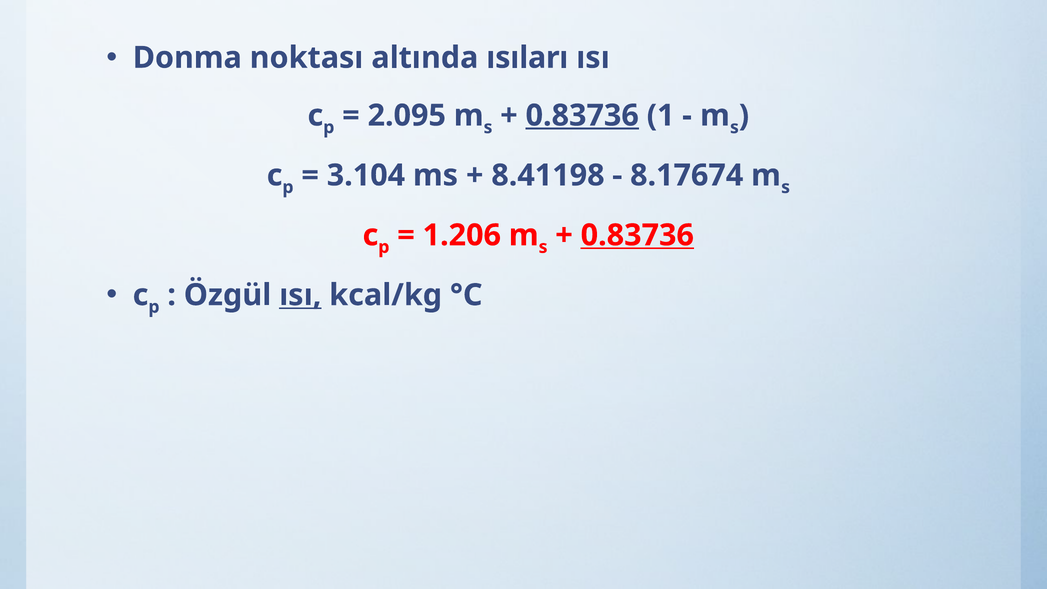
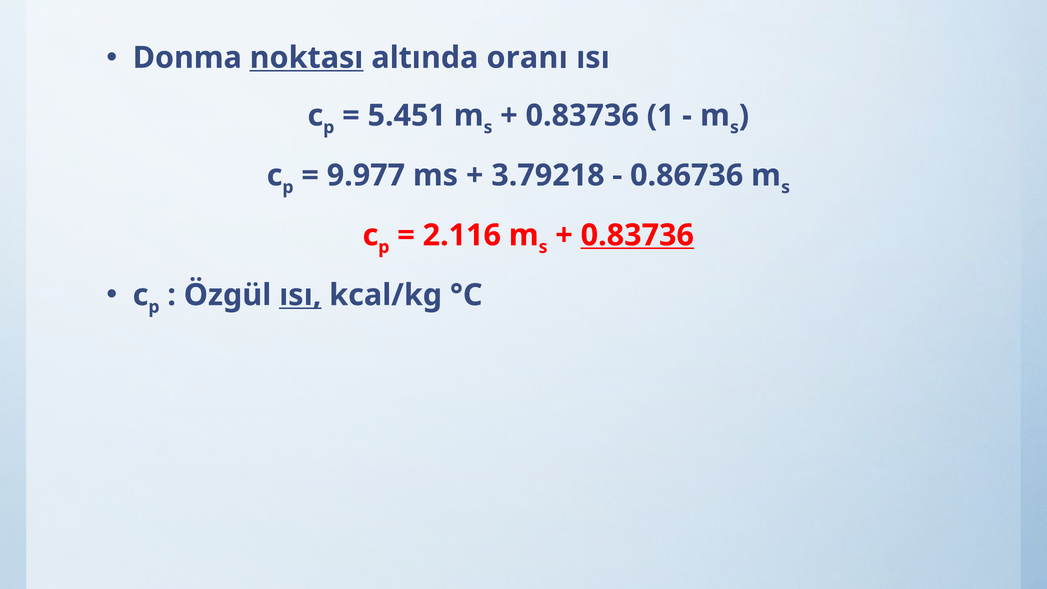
noktası underline: none -> present (307, 58)
ısıları: ısıları -> oranı (527, 58)
2.095: 2.095 -> 5.451 (407, 115)
0.83736 underline: present -> none (582, 115)
3.104: 3.104 -> 9.977 (366, 175)
8.41198: 8.41198 -> 3.79218 (548, 175)
8.17674: 8.17674 -> 0.86736 (687, 175)
1.206: 1.206 -> 2.116 (462, 235)
